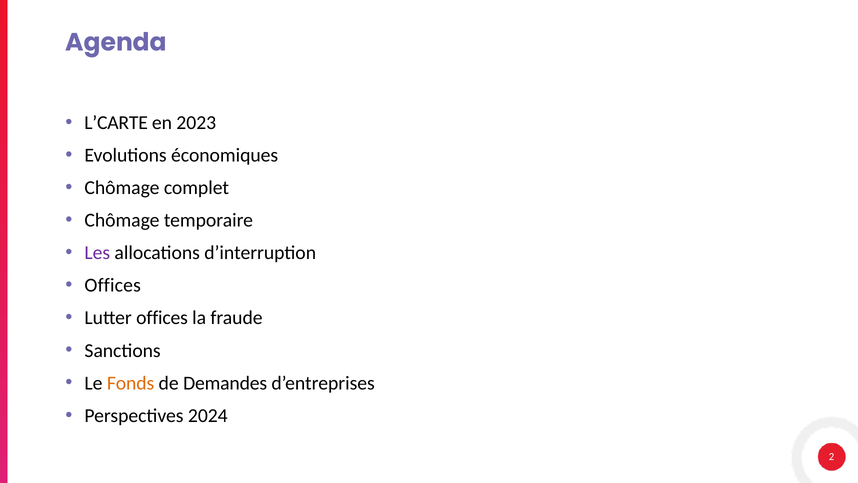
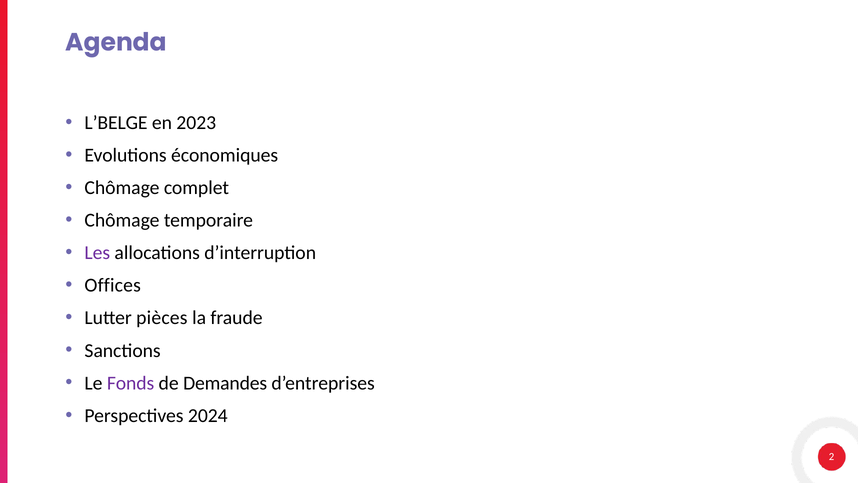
L’CARTE: L’CARTE -> L’BELGE (116, 123)
Lutter offices: offices -> pièces (162, 318)
Fonds colour: orange -> purple (131, 383)
